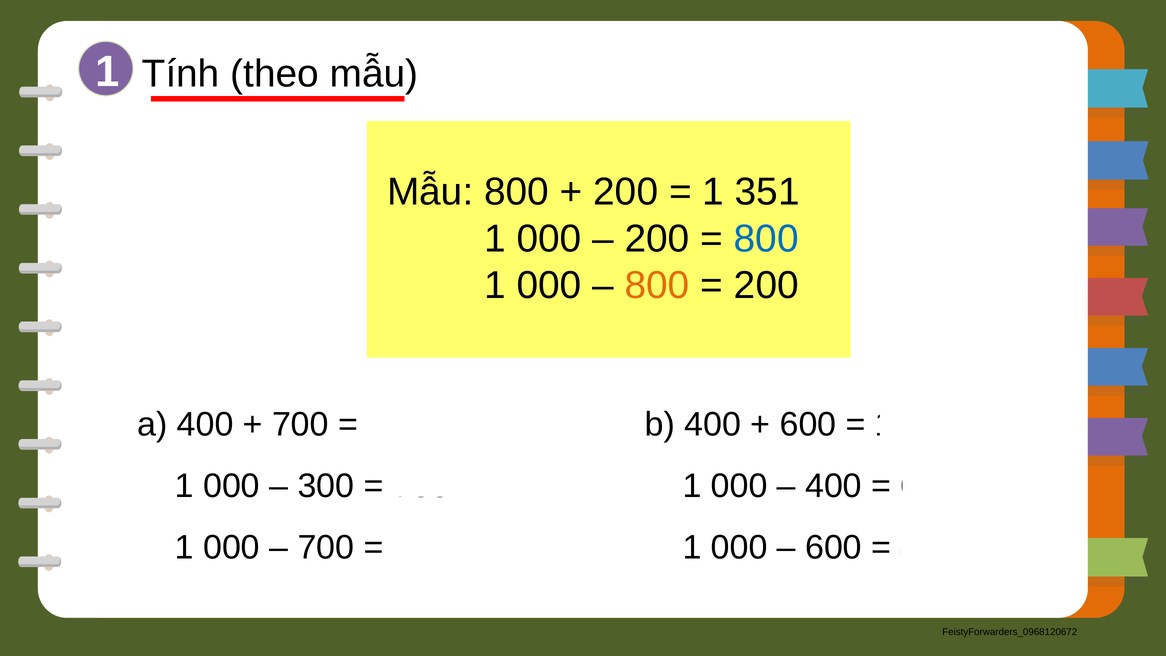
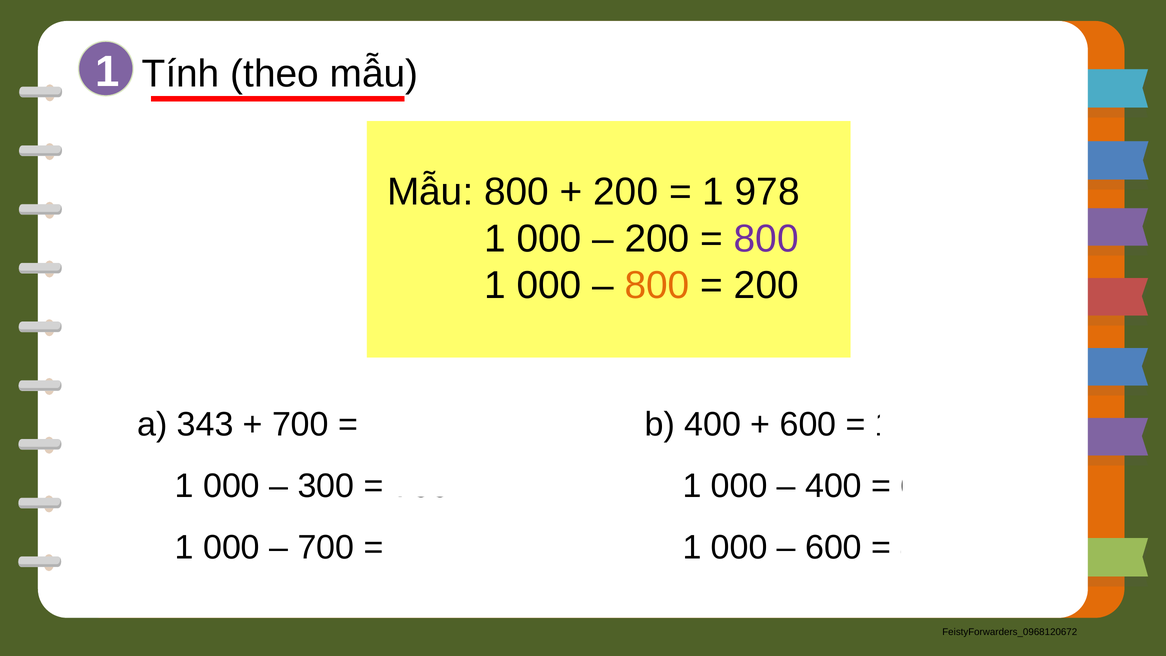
351: 351 -> 978 (767, 192)
800 colour: blue -> purple (766, 239)
a 400: 400 -> 343 (205, 425)
